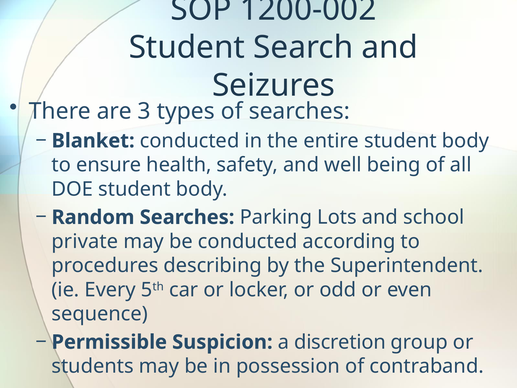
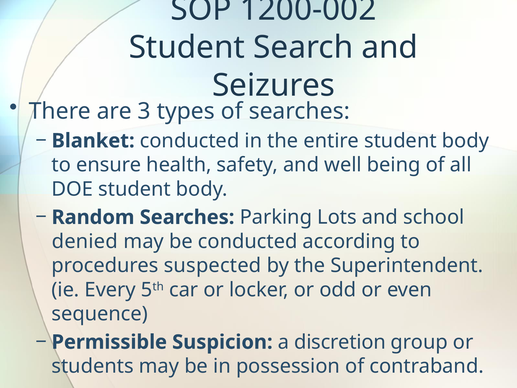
private: private -> denied (85, 241)
describing: describing -> suspected (213, 265)
